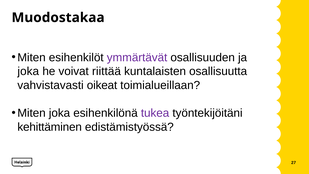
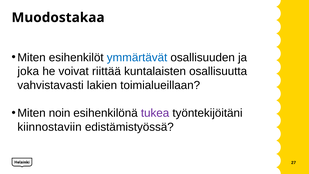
ymmärtävät colour: purple -> blue (137, 57)
oikeat: oikeat -> lakien (102, 85)
Miten joka: joka -> noin (60, 113)
kehittäminen: kehittäminen -> kiinnostaviin (50, 127)
